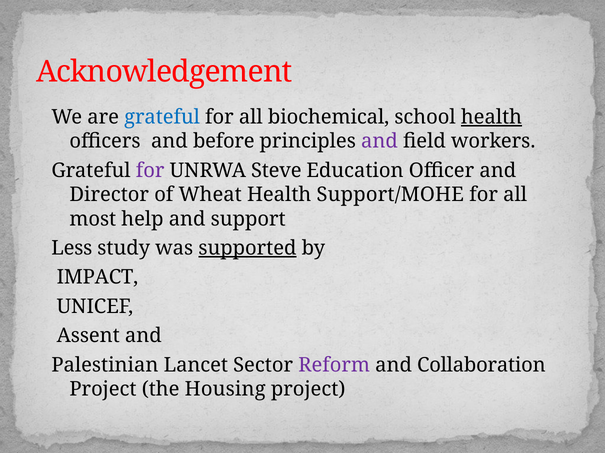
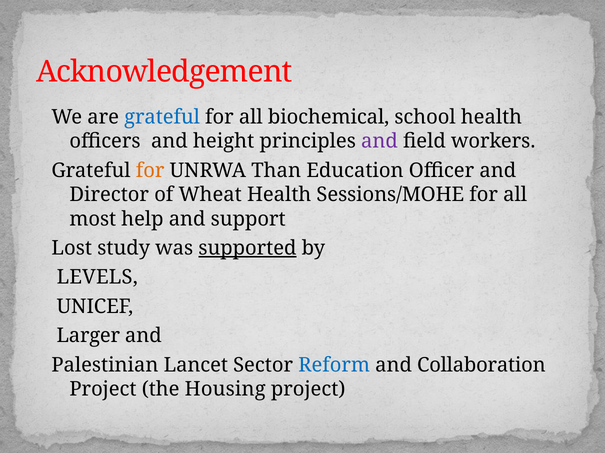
health underline: present -> none (491, 117)
before: before -> height (224, 142)
for colour: purple -> orange (150, 171)
Steve: Steve -> Than (276, 171)
Support/MOHE: Support/MOHE -> Sessions/MOHE (390, 195)
Less: Less -> Lost (72, 248)
IMPACT: IMPACT -> LEVELS (97, 278)
Assent: Assent -> Larger (88, 336)
Reform colour: purple -> blue (334, 365)
